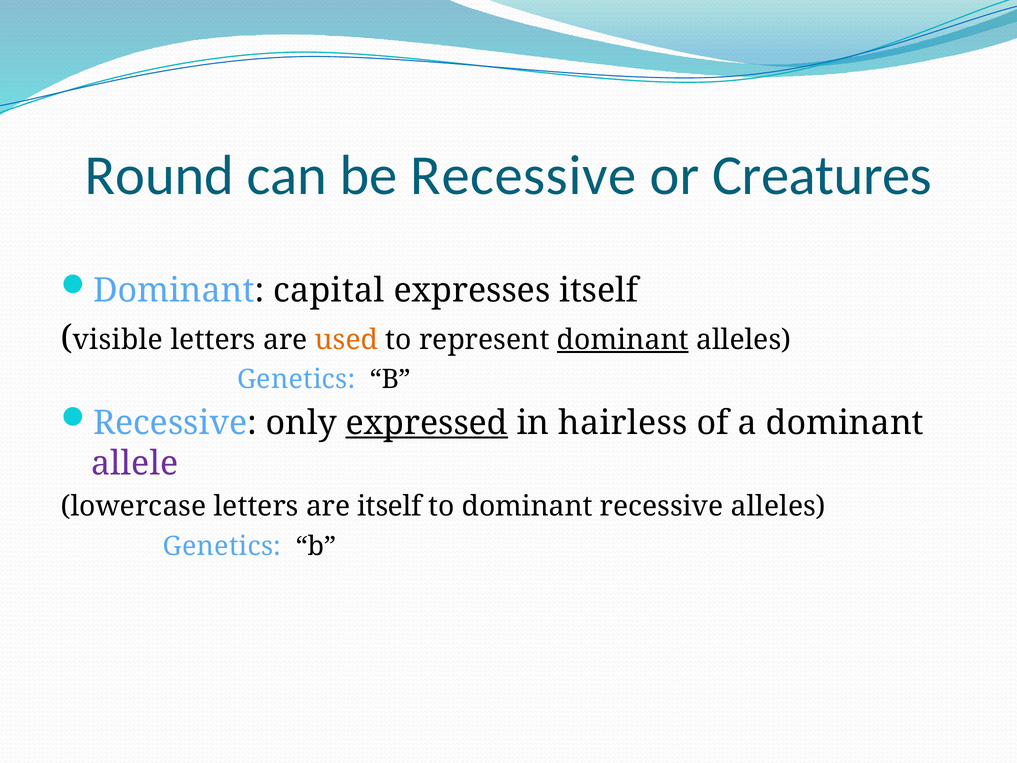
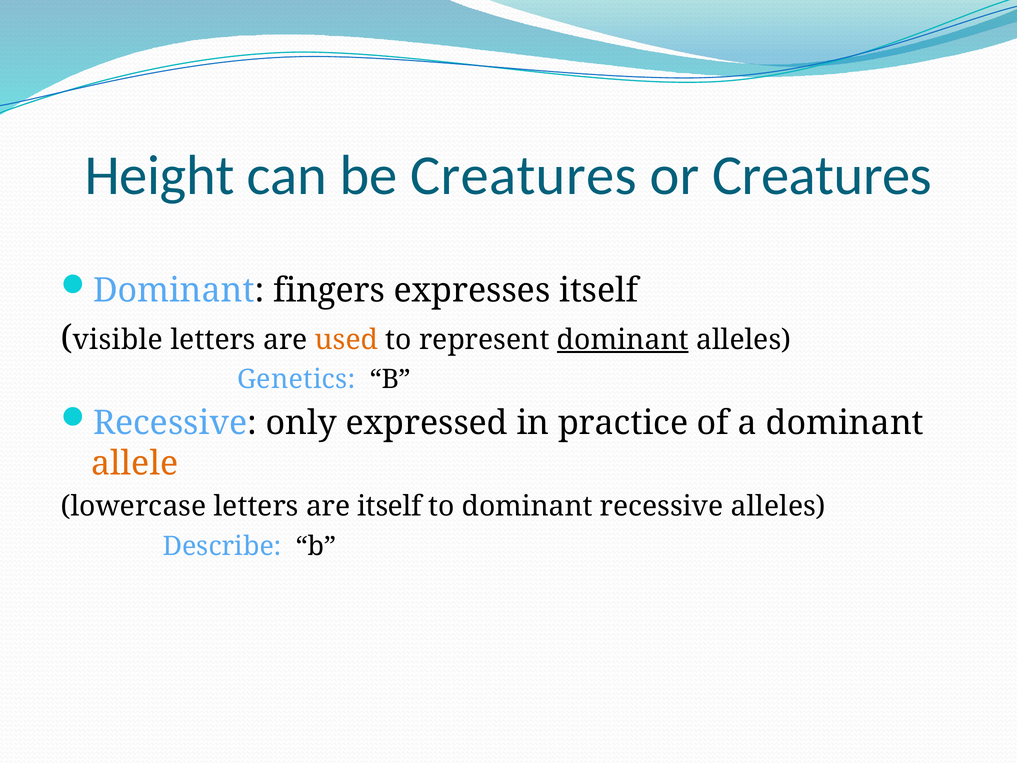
Round: Round -> Height (159, 175)
be Recessive: Recessive -> Creatures (523, 175)
capital: capital -> fingers (329, 290)
expressed underline: present -> none (427, 423)
hairless: hairless -> practice (623, 423)
allele colour: purple -> orange (135, 464)
Genetics: Genetics -> Describe (222, 546)
